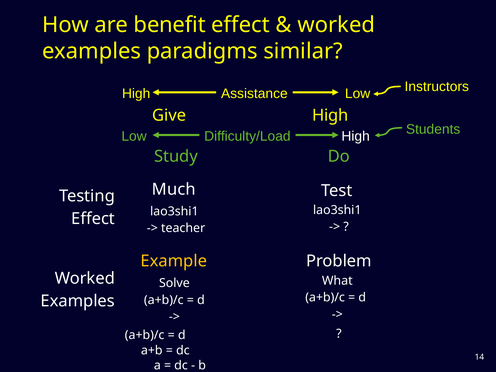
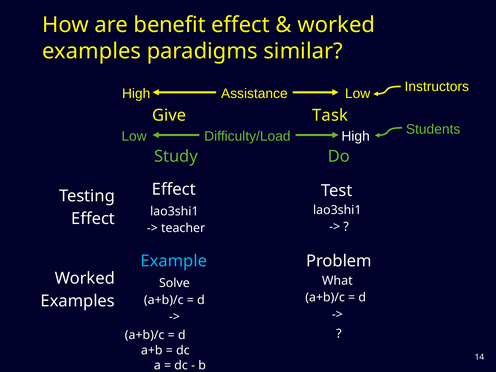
Give High: High -> Task (330, 115)
Much: Much -> Effect (174, 189)
Example colour: yellow -> light blue (174, 261)
